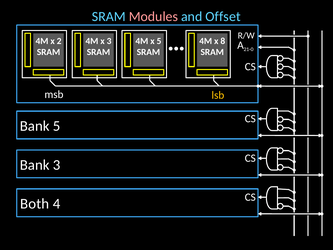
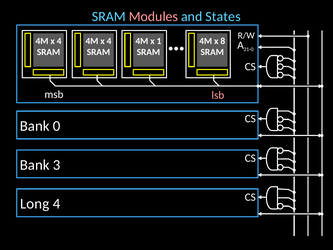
Offset: Offset -> States (223, 16)
2: 2 -> 4 (59, 41)
3: 3 -> 4 (109, 41)
x 5: 5 -> 1 (159, 41)
lsb colour: yellow -> pink (218, 95)
Bank 5: 5 -> 0 (57, 126)
Both: Both -> Long (35, 204)
